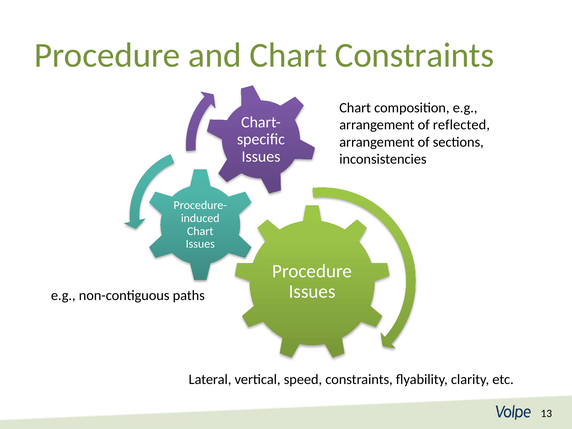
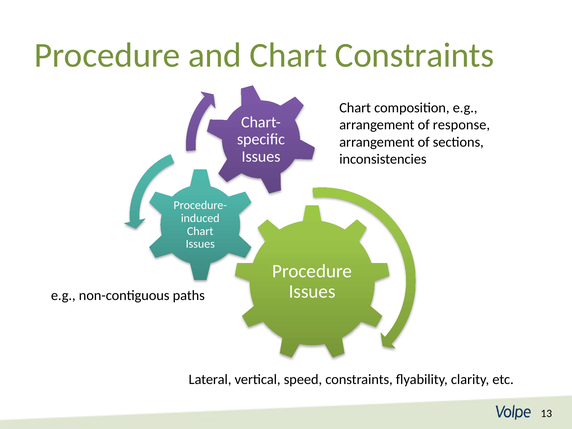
reflected: reflected -> response (461, 125)
